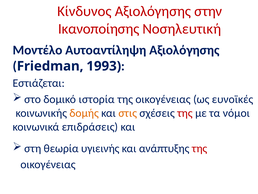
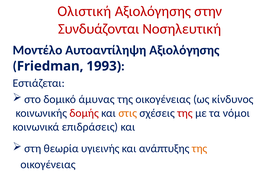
Κίνδυνος: Κίνδυνος -> Ολιστική (84, 11)
Ικανοποίησης: Ικανοποίησης -> Συνδυάζονται (99, 29)
ιστορία: ιστορία -> άμυνας (97, 99)
ευνοϊκές: ευνοϊκές -> κίνδυνος (233, 99)
δομής colour: orange -> red (84, 113)
της colour: red -> orange (200, 148)
